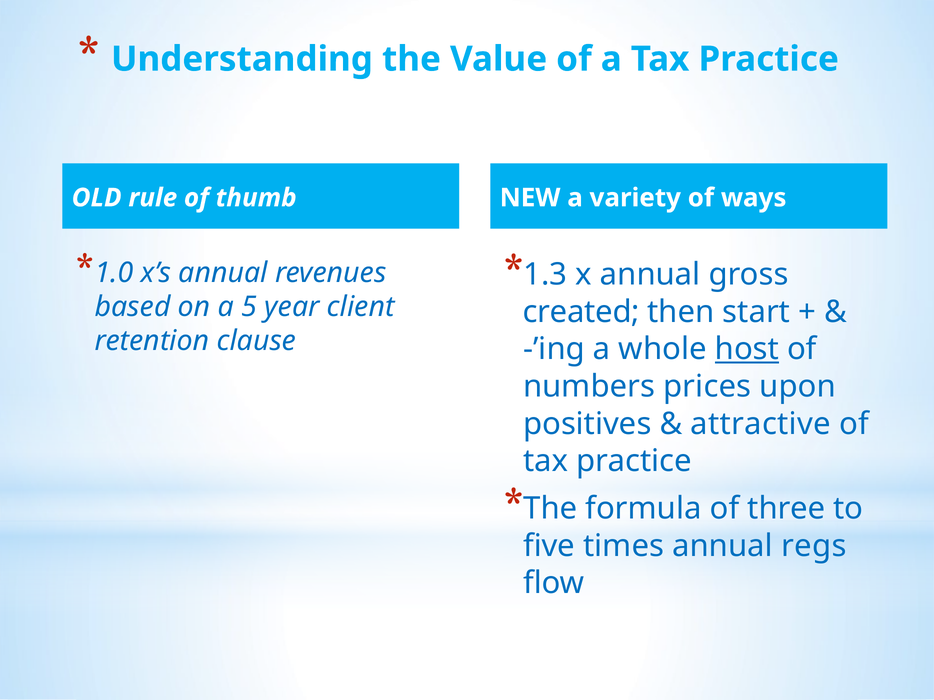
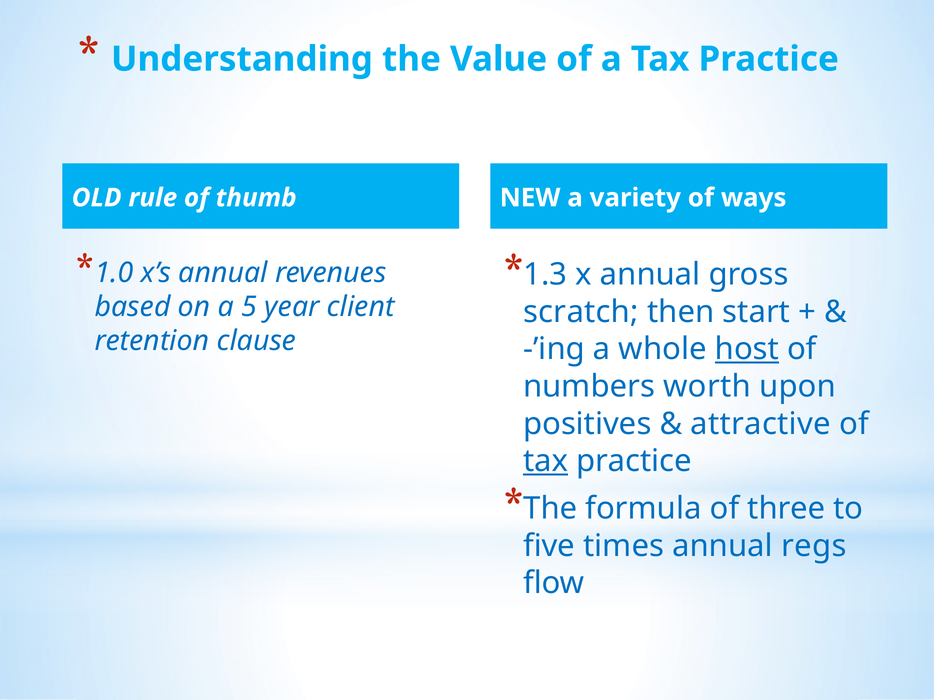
created: created -> scratch (581, 312)
prices: prices -> worth (707, 387)
tax underline: none -> present (546, 461)
